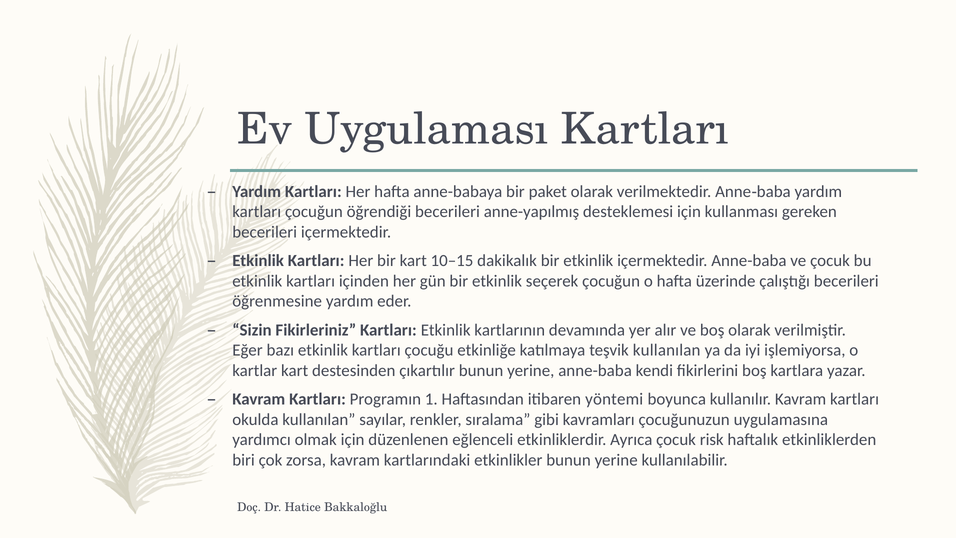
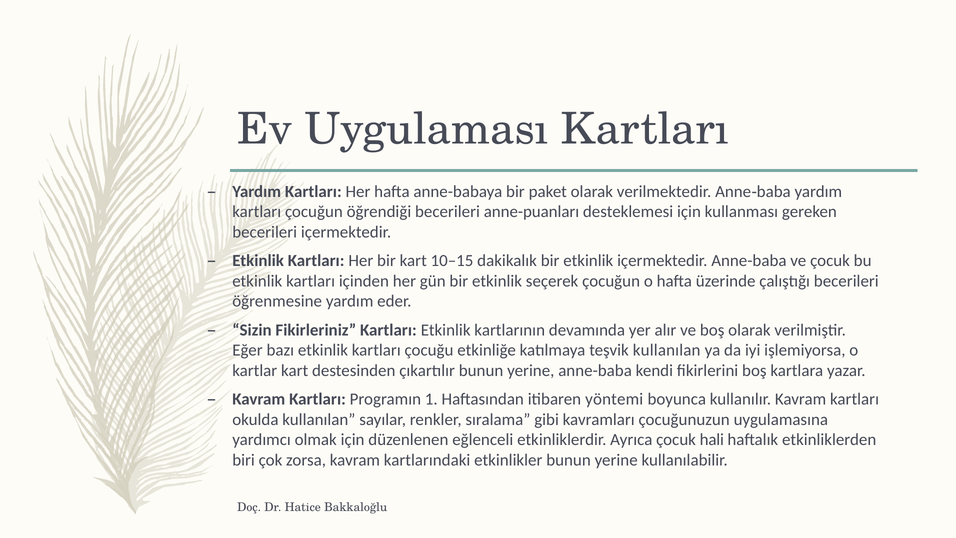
anne-yapılmış: anne-yapılmış -> anne-puanları (531, 212)
risk: risk -> hali (712, 440)
